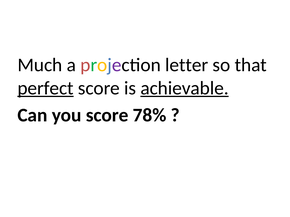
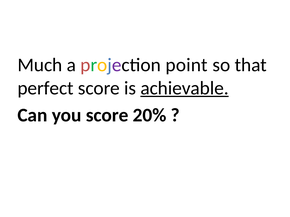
letter: letter -> point (187, 65)
perfect underline: present -> none (45, 88)
78%: 78% -> 20% (150, 115)
